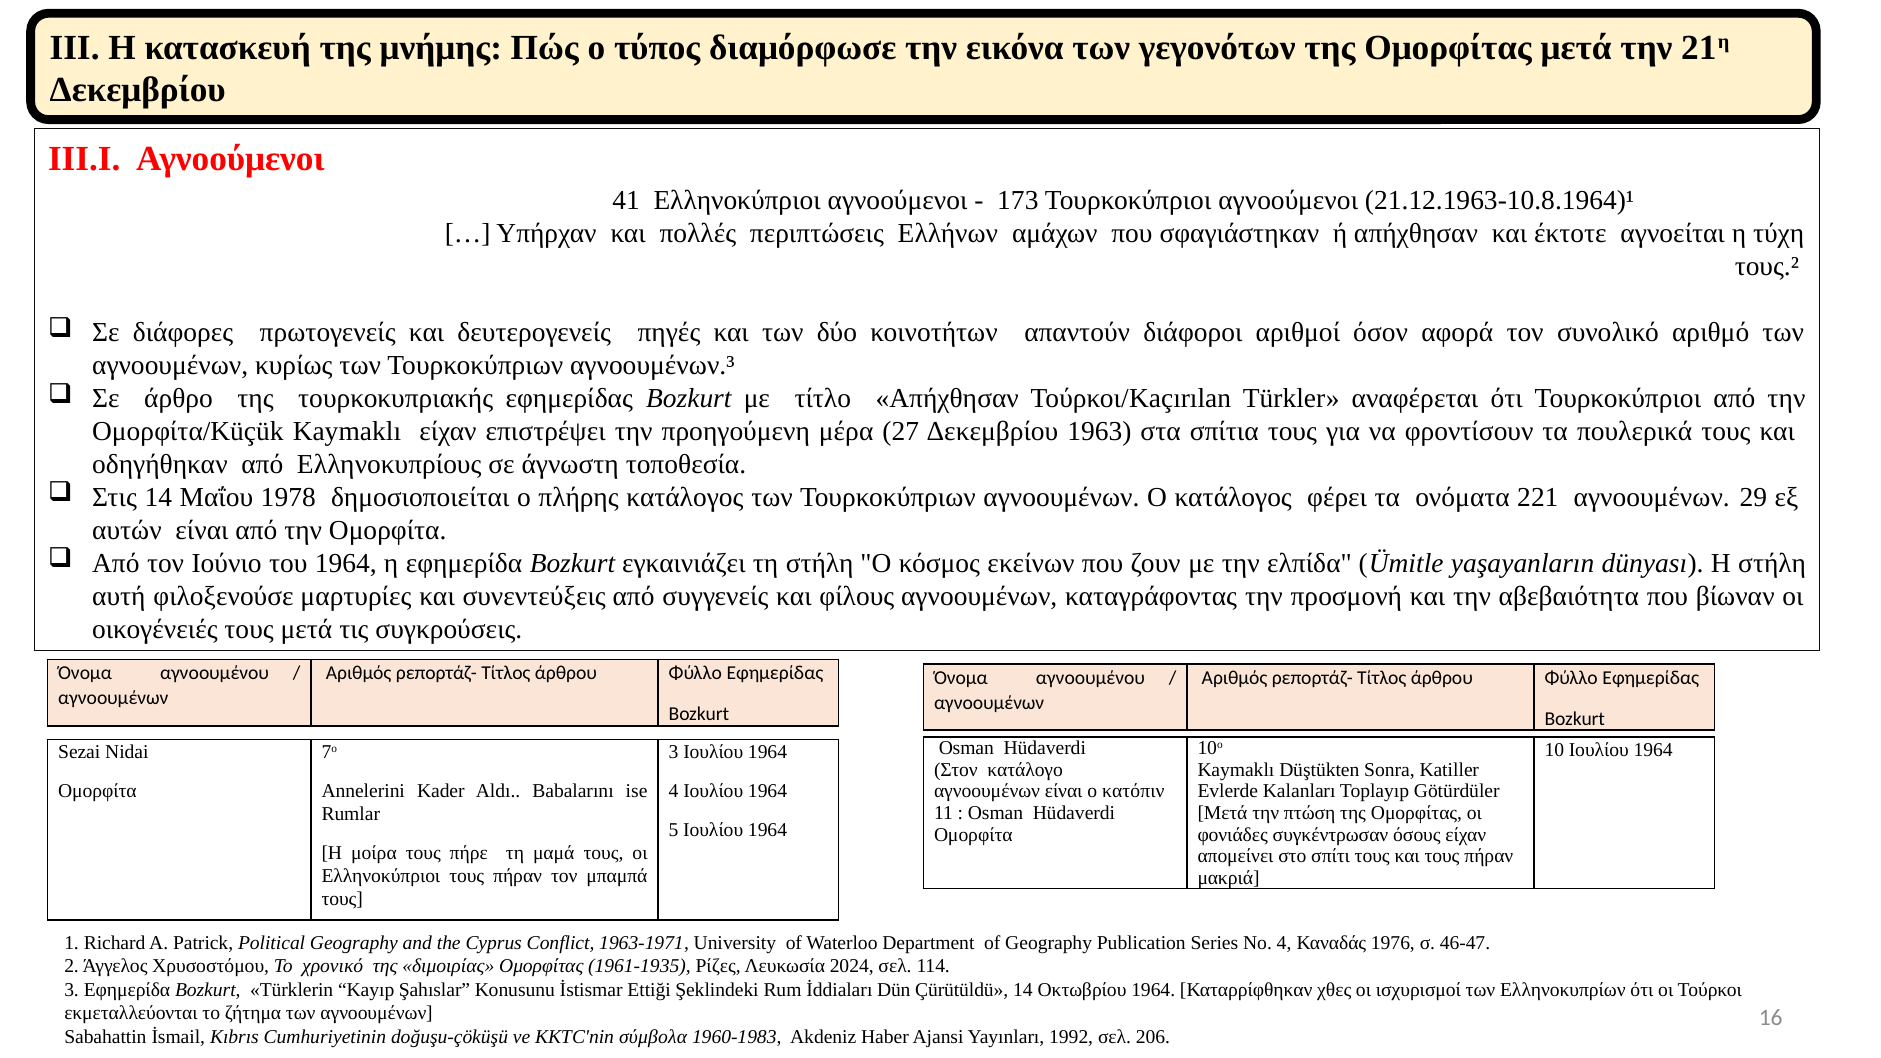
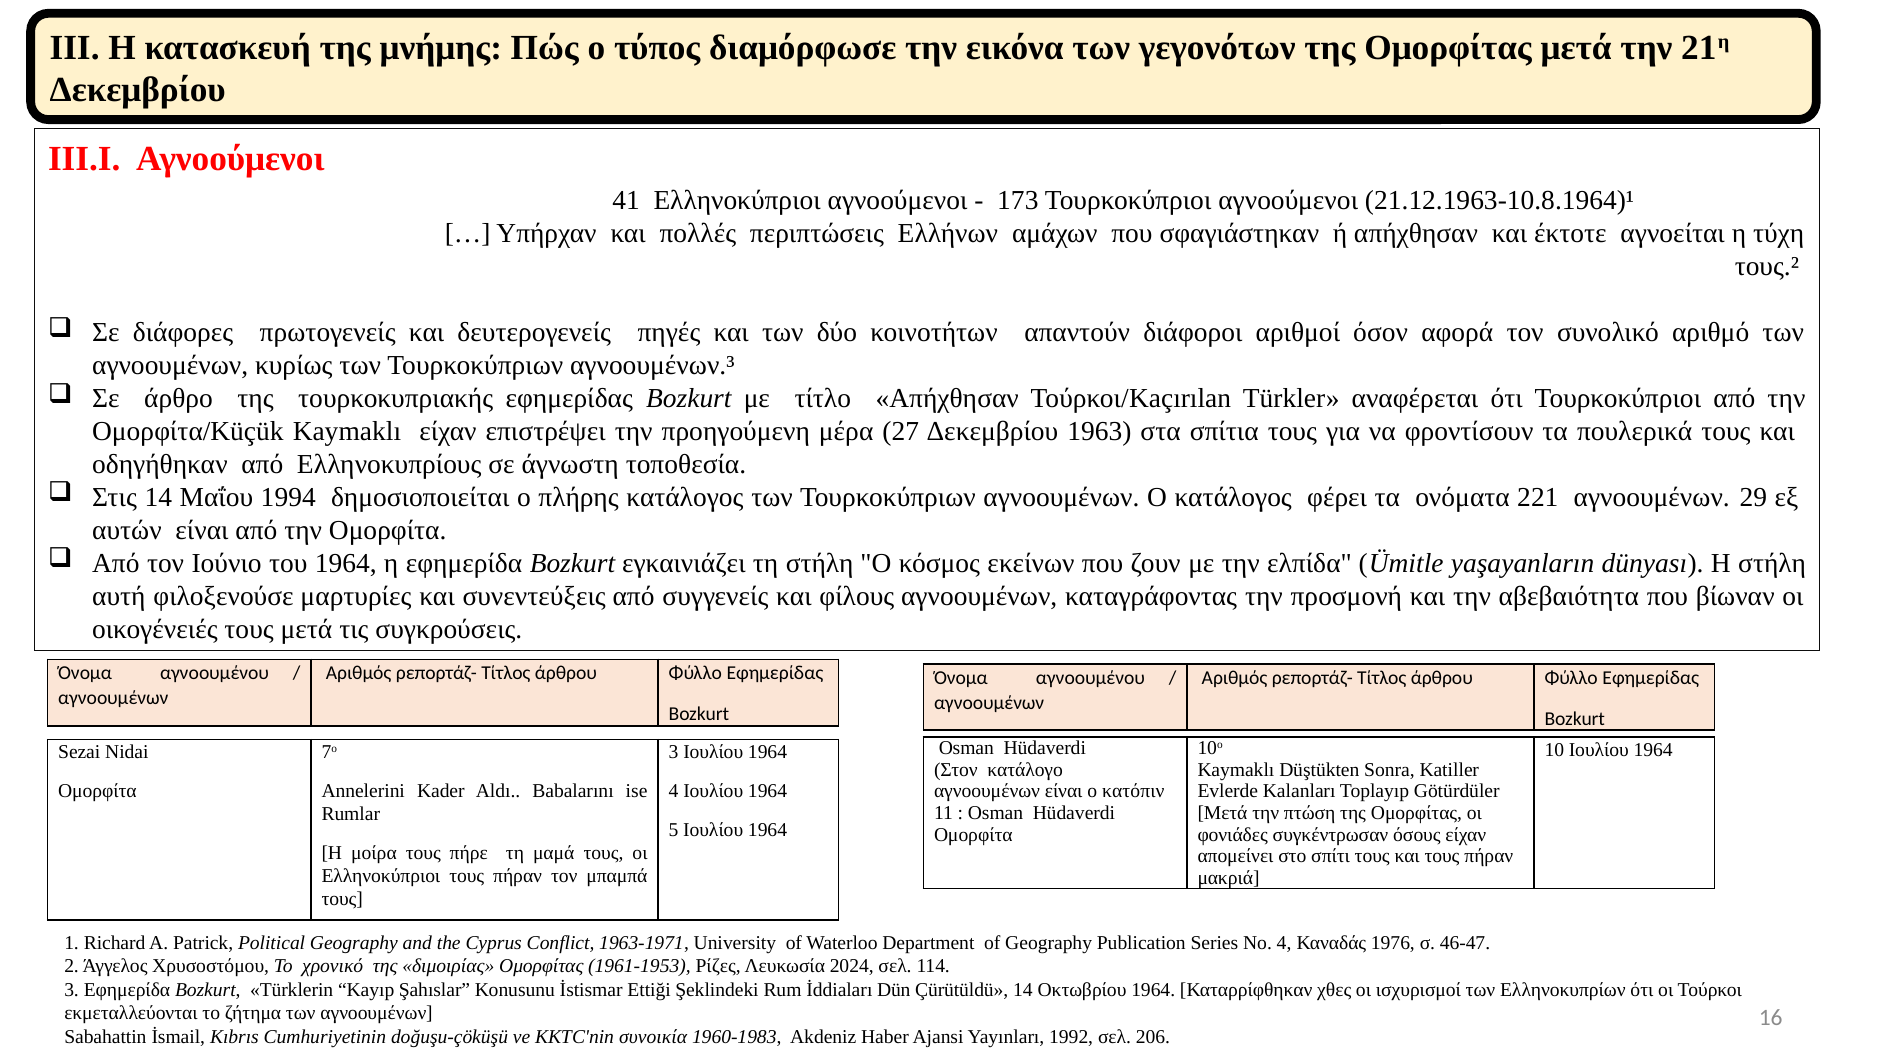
1978: 1978 -> 1994 (288, 497)
1961-1935: 1961-1935 -> 1961-1953 (639, 966)
σύμβολα: σύμβολα -> συνοικία (653, 1037)
